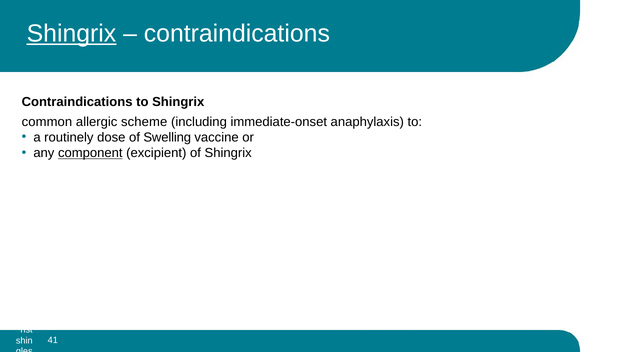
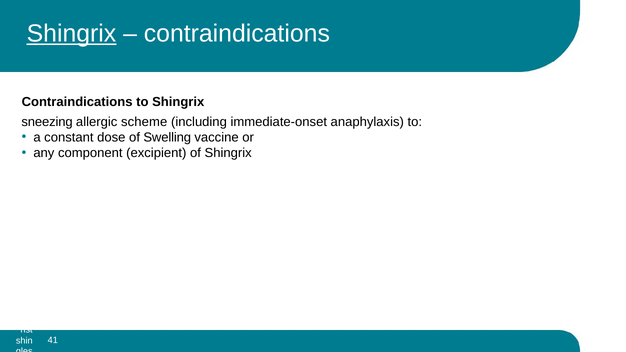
common: common -> sneezing (47, 122)
routinely: routinely -> constant (69, 137)
component underline: present -> none (90, 153)
